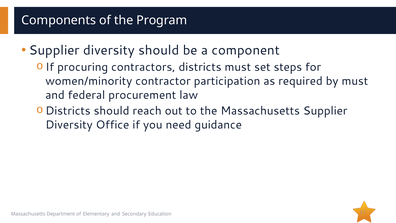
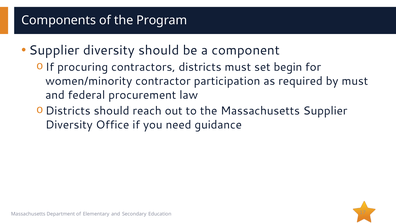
steps: steps -> begin (288, 67)
